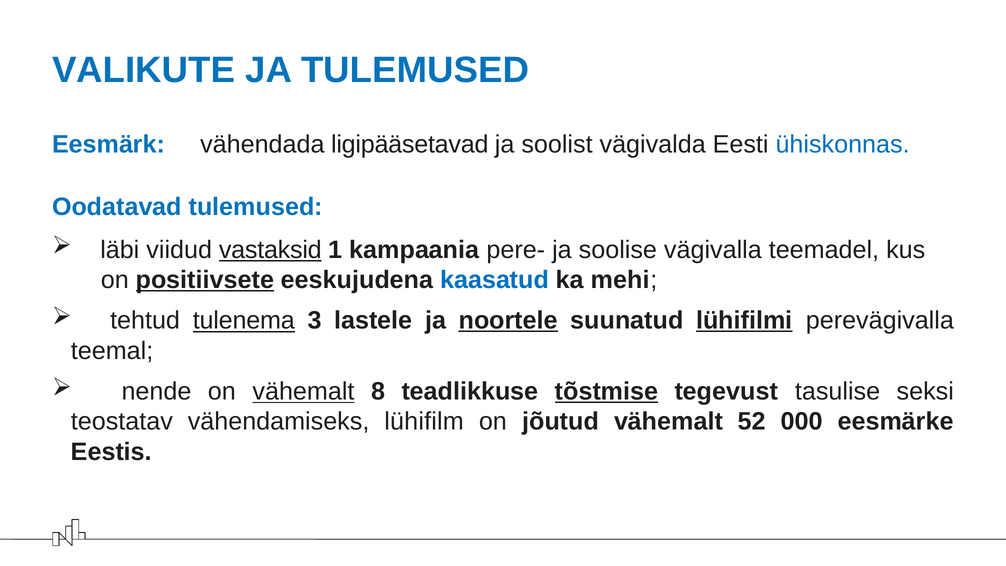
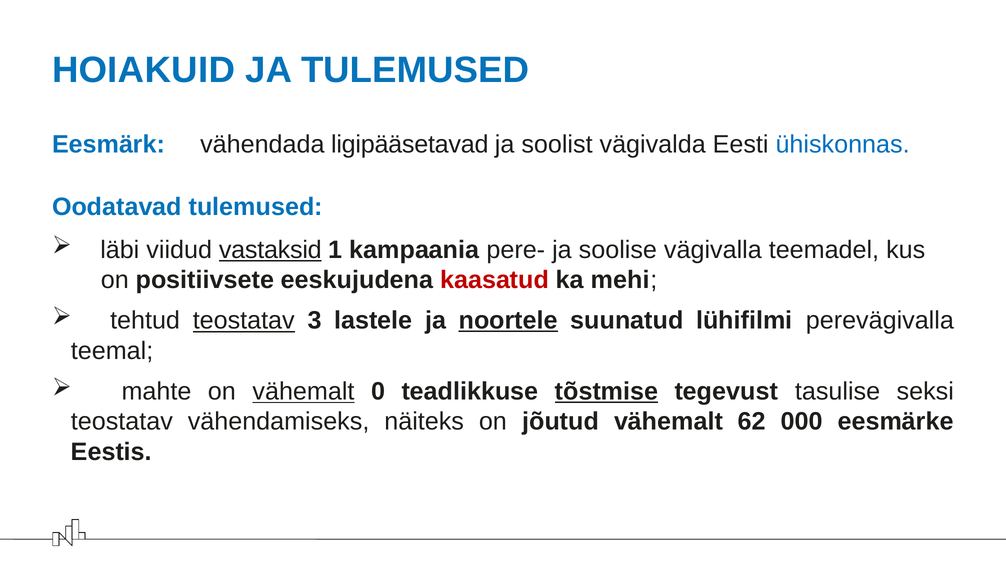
VALIKUTE: VALIKUTE -> HOIAKUID (143, 70)
positiivsete underline: present -> none (205, 280)
kaasatud colour: blue -> red (495, 280)
tehtud tulenema: tulenema -> teostatav (244, 321)
lühifilmi underline: present -> none (744, 321)
nende: nende -> mahte (156, 391)
8: 8 -> 0 (378, 391)
lühifilm: lühifilm -> näiteks (424, 422)
52: 52 -> 62 (752, 422)
